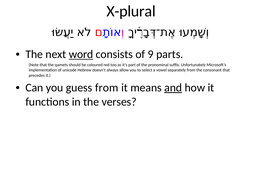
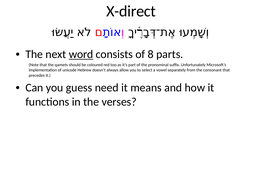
X-plural: X-plural -> X-direct (131, 11)
9: 9 -> 8 (151, 54)
guess from: from -> need (107, 87)
and underline: present -> none (173, 87)
